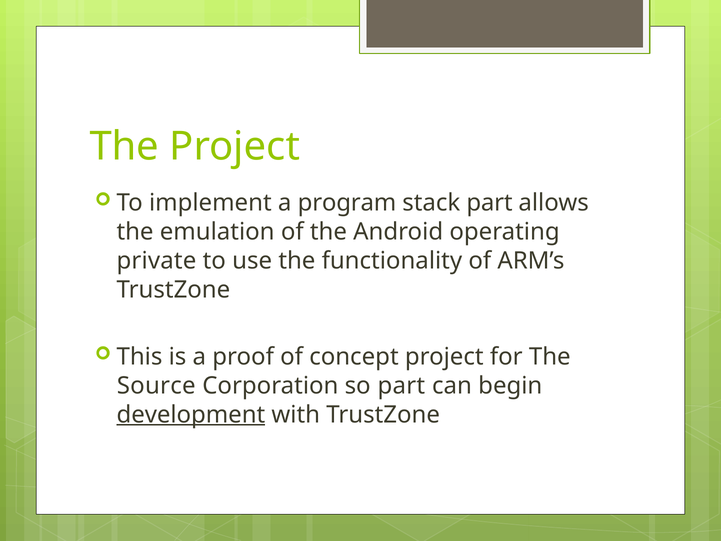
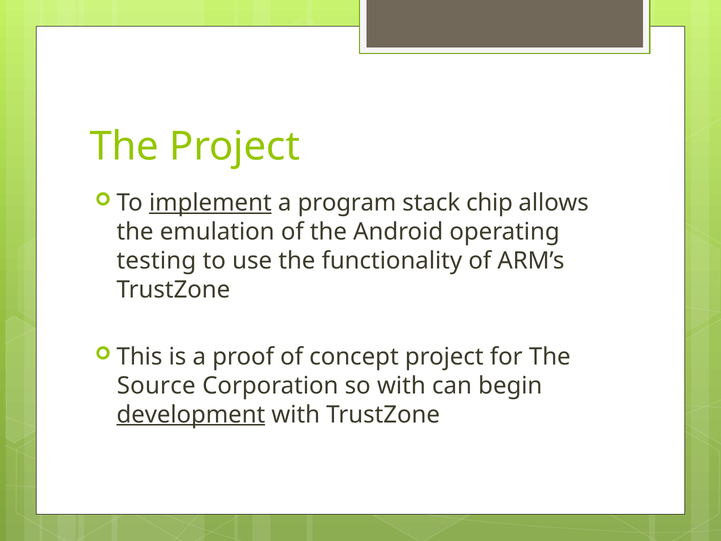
implement underline: none -> present (210, 203)
stack part: part -> chip (489, 203)
private: private -> testing (156, 261)
so part: part -> with (401, 386)
